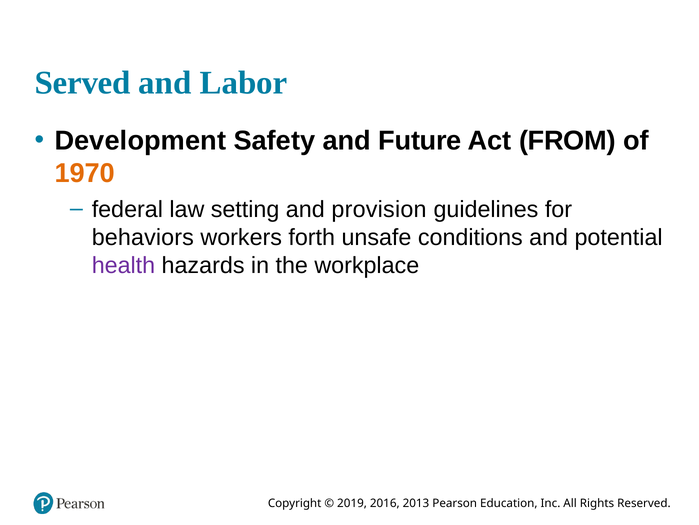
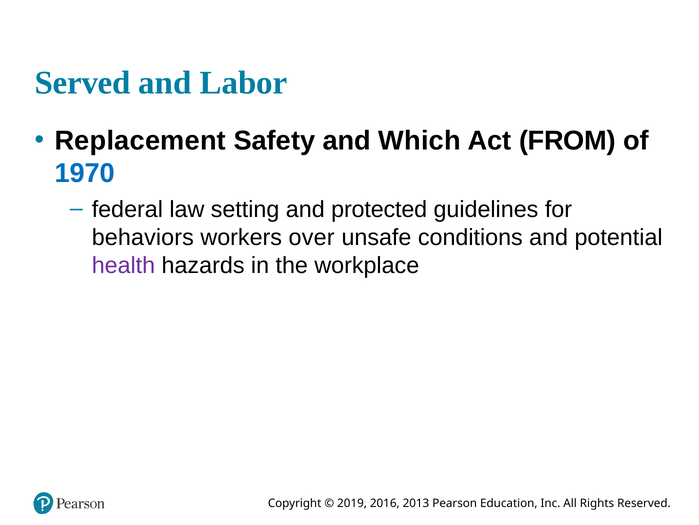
Development: Development -> Replacement (140, 141)
Future: Future -> Which (420, 141)
1970 colour: orange -> blue (85, 173)
provision: provision -> protected (379, 209)
forth: forth -> over (312, 237)
